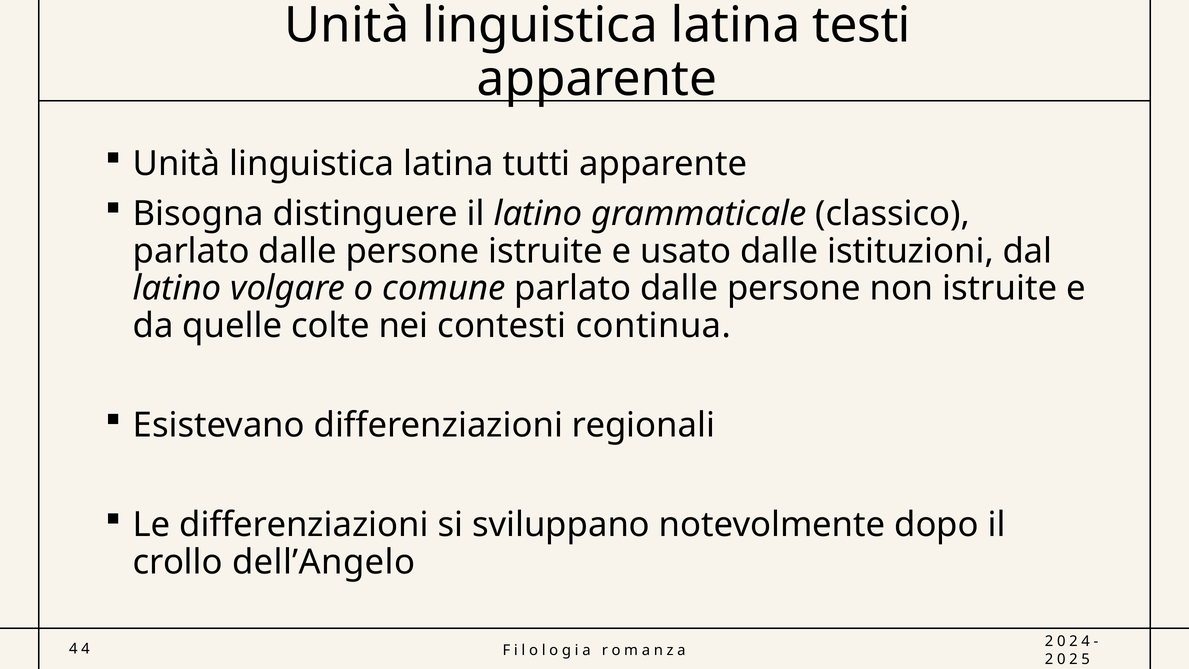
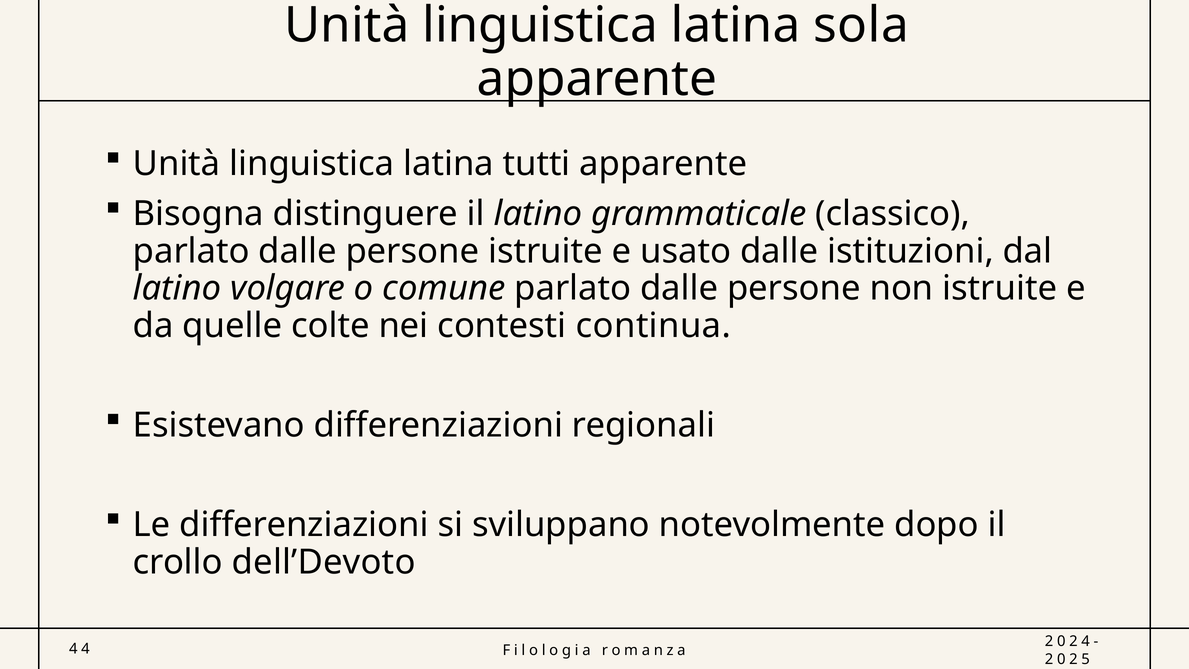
testi: testi -> sola (861, 26)
dell’Angelo: dell’Angelo -> dell’Devoto (324, 562)
